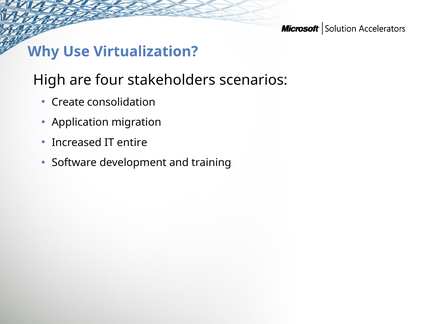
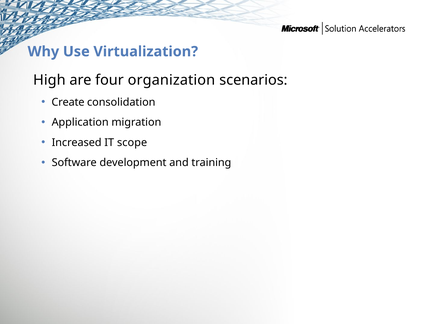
stakeholders: stakeholders -> organization (171, 80)
entire: entire -> scope (132, 143)
